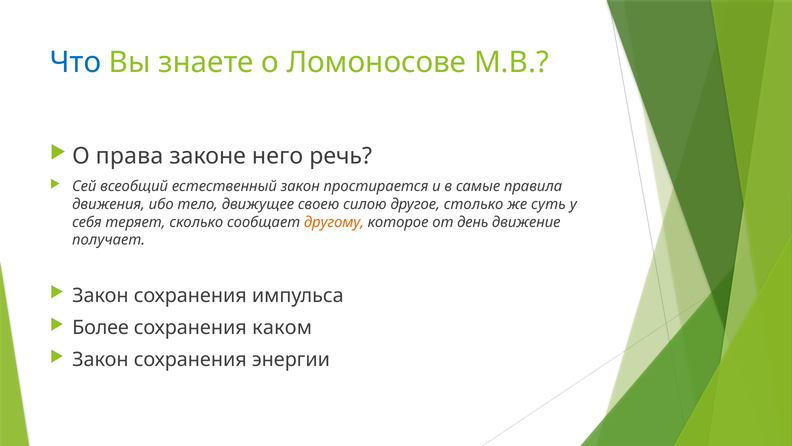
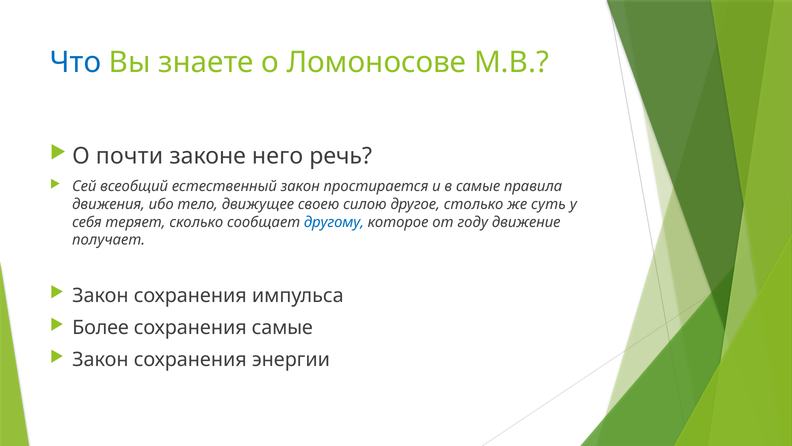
права: права -> почти (129, 156)
другому colour: orange -> blue (334, 222)
день: день -> году (473, 222)
сохранения каком: каком -> самые (282, 327)
